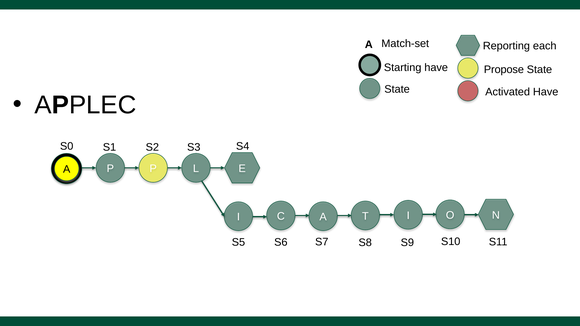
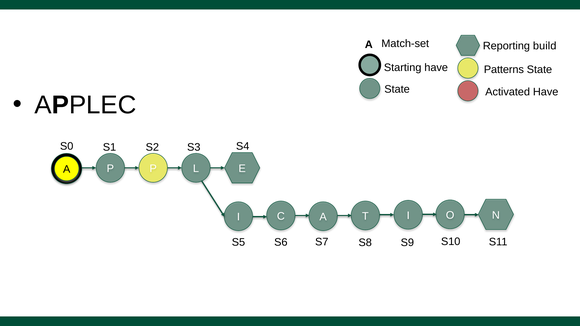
each: each -> build (545, 46)
Propose: Propose -> Patterns (504, 70)
